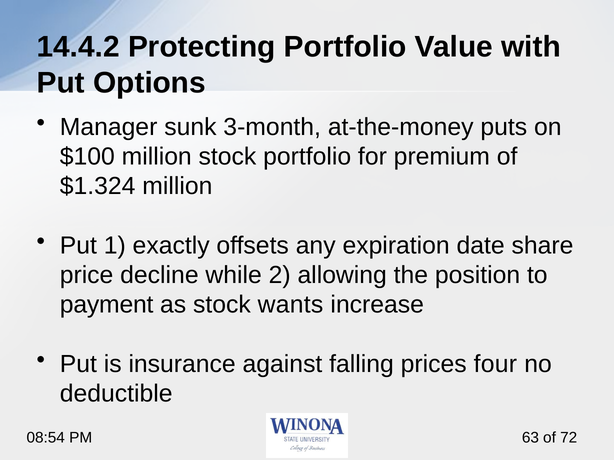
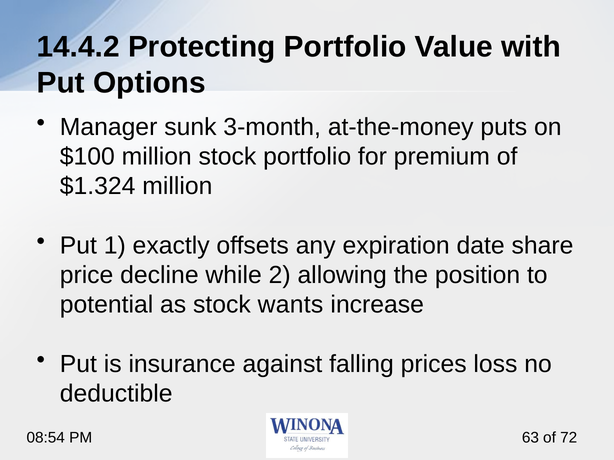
payment: payment -> potential (107, 305)
four: four -> loss (495, 365)
